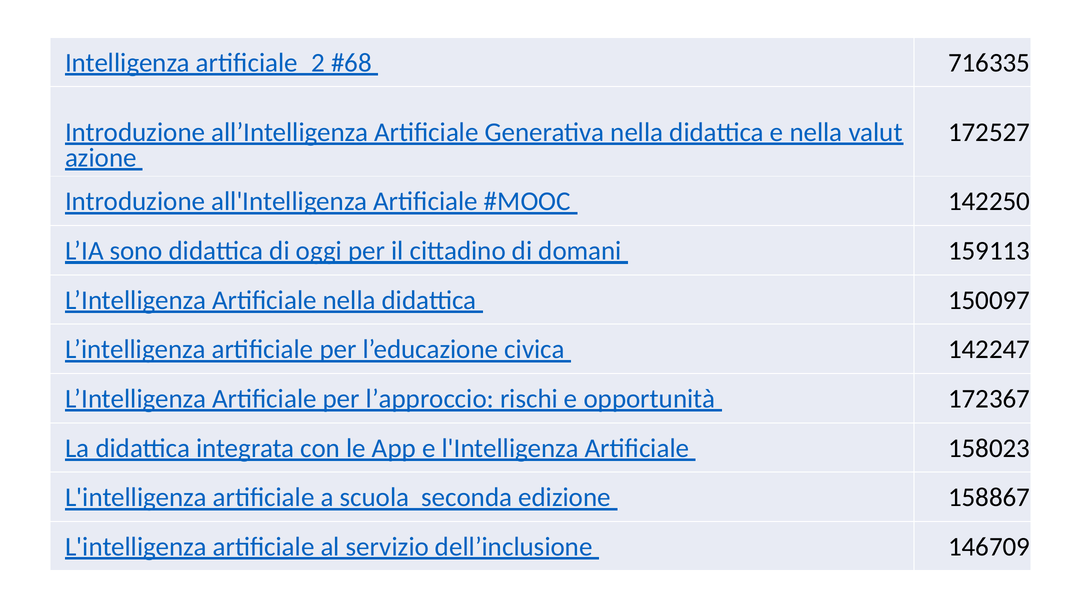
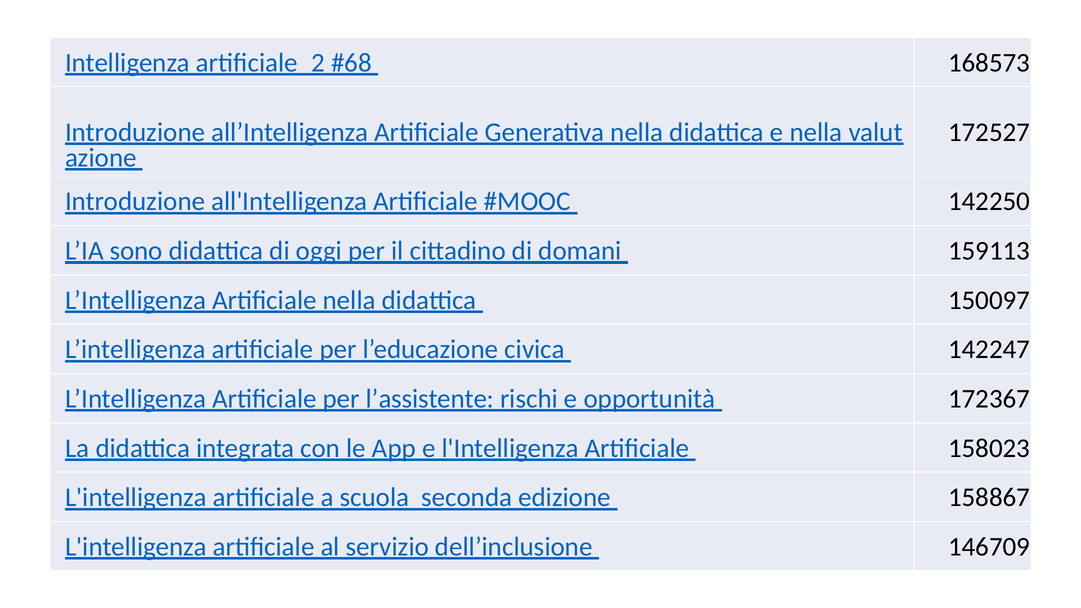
716335: 716335 -> 168573 (989, 63)
l’approccio: l’approccio -> l’assistente (430, 399)
